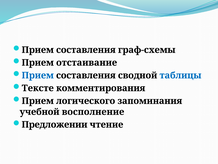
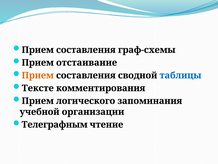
Прием colour: blue -> orange (38, 75)
восполнение: восполнение -> организации (93, 112)
Предложении: Предложении -> Телеграфным (55, 124)
